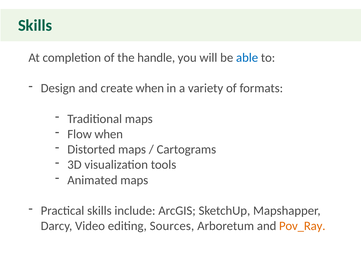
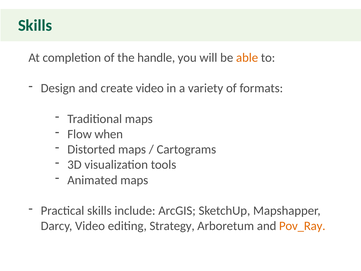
able colour: blue -> orange (247, 58)
create when: when -> video (150, 88)
Sources: Sources -> Strategy (172, 226)
